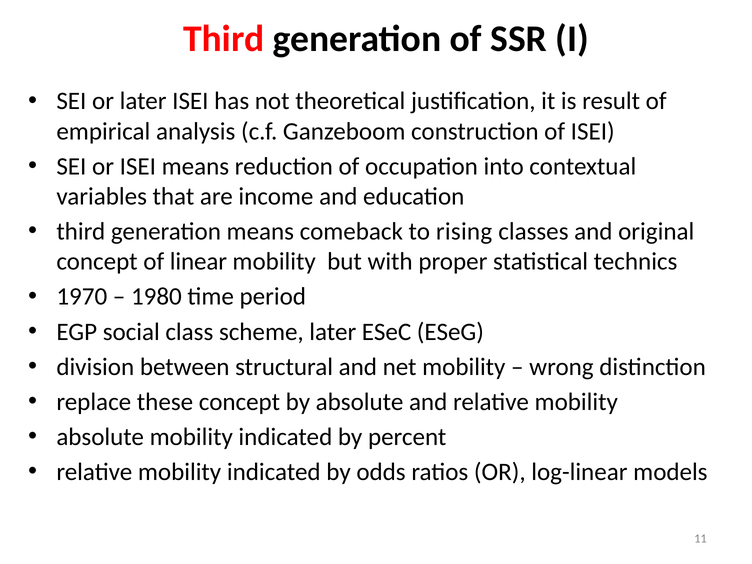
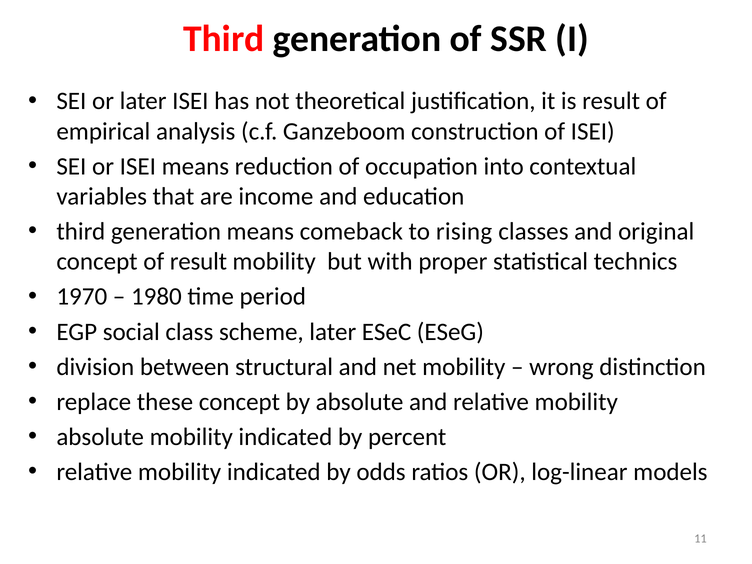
of linear: linear -> result (198, 262)
